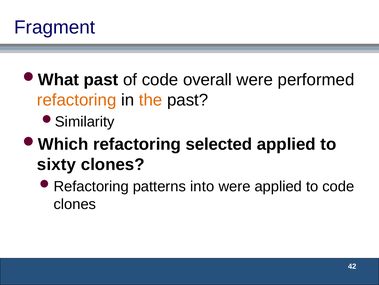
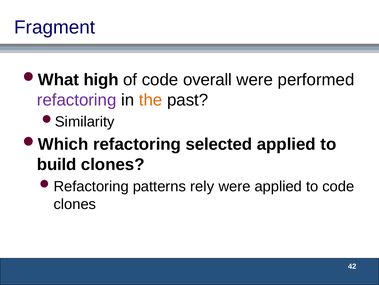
past: past -> high (101, 80)
refactoring colour: orange -> purple (77, 100)
sixty: sixty -> build (57, 164)
into: into -> rely (202, 186)
